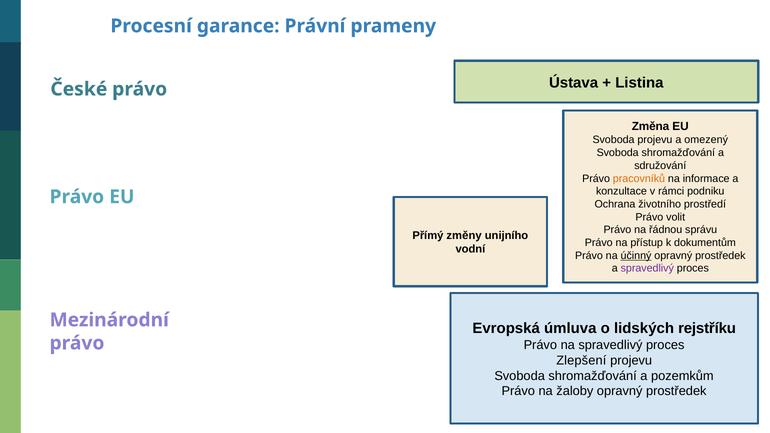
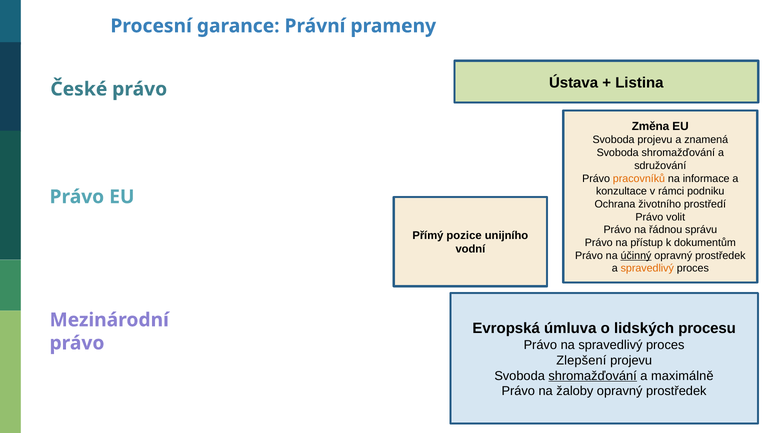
omezený: omezený -> znamená (706, 140)
změny: změny -> pozice (464, 236)
spravedlivý colour: purple -> orange (647, 269)
rejstříku: rejstříku -> procesu (707, 329)
shromažďování underline: none -> present (593, 376)
pozemkům: pozemkům -> maximálně (682, 376)
